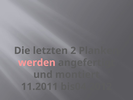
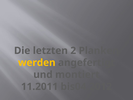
werden colour: pink -> yellow (37, 62)
